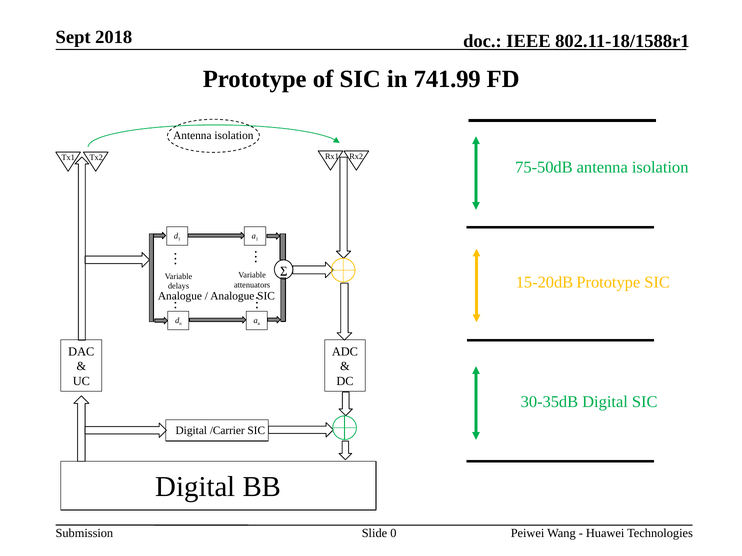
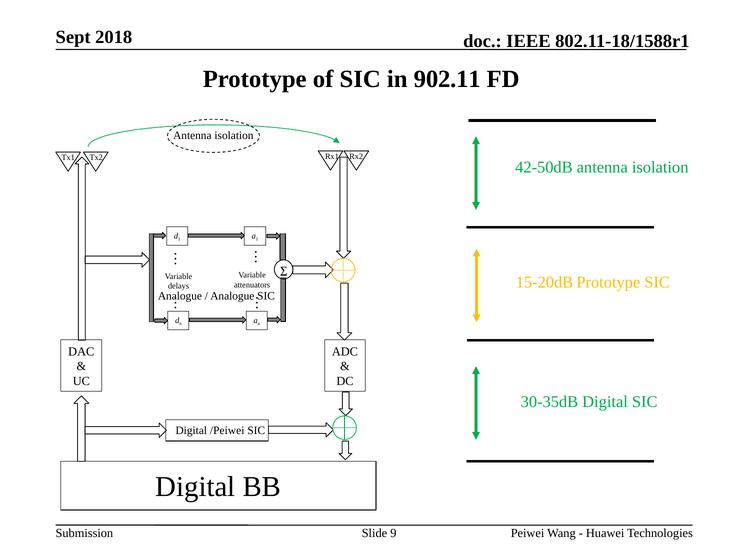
741.99: 741.99 -> 902.11 (447, 79)
75-50dB: 75-50dB -> 42-50dB (544, 168)
/Carrier: /Carrier -> /Peiwei (227, 431)
0: 0 -> 9 (393, 534)
